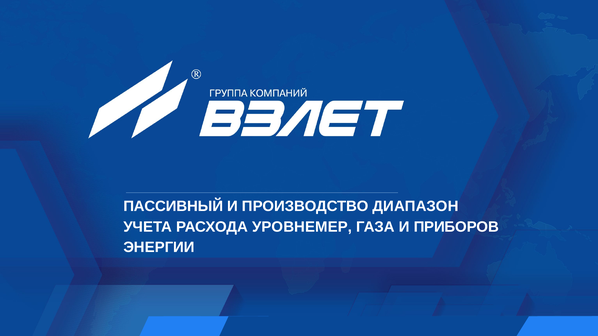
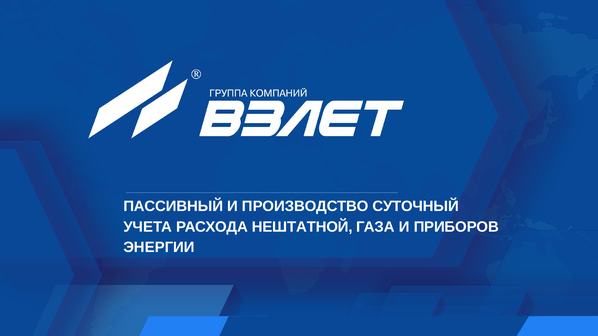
ДИАПАЗОН: ДИАПАЗОН -> СУТОЧНЫЙ (416, 207)
УРОВНЕМЕР: УРОВНЕМЕР -> НЕШТАТНОЙ (302, 227)
